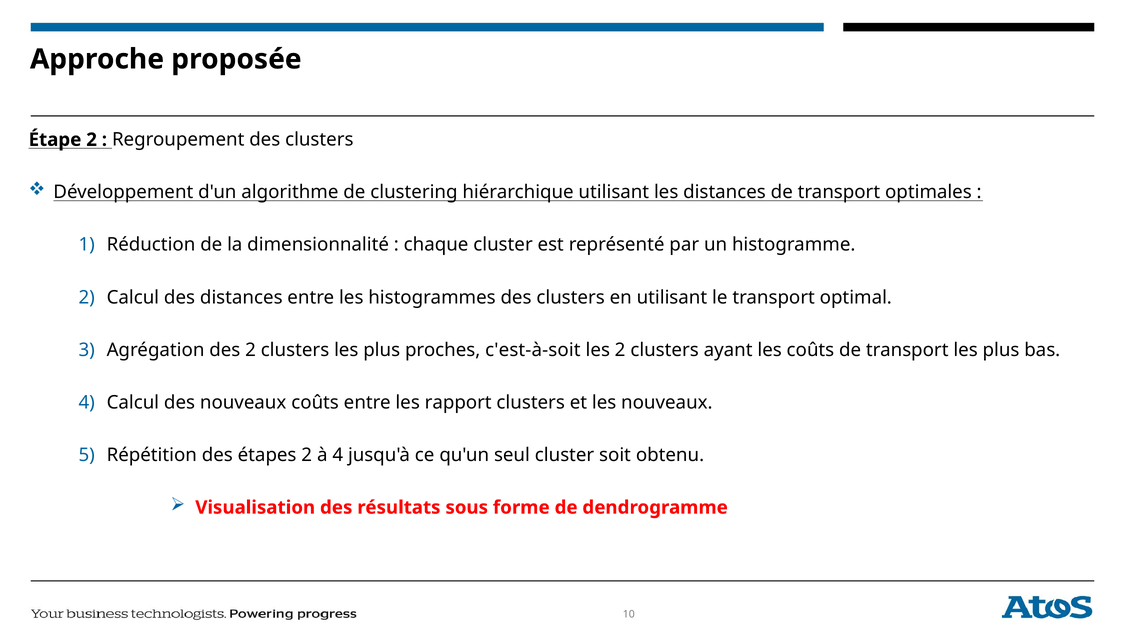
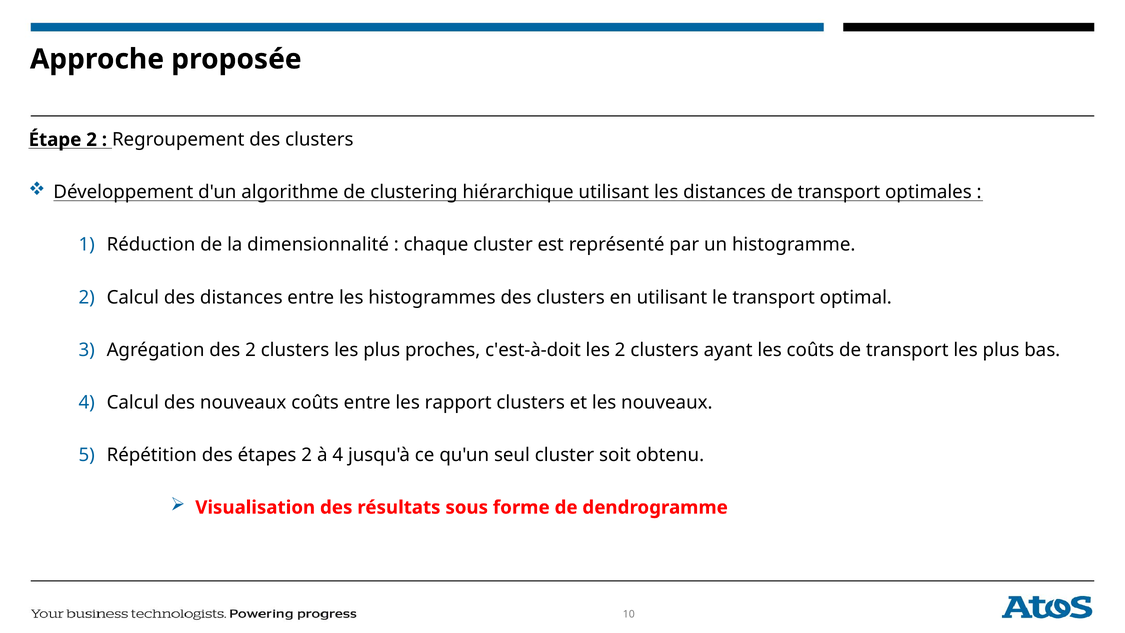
c'est-à-soit: c'est-à-soit -> c'est-à-doit (533, 350)
